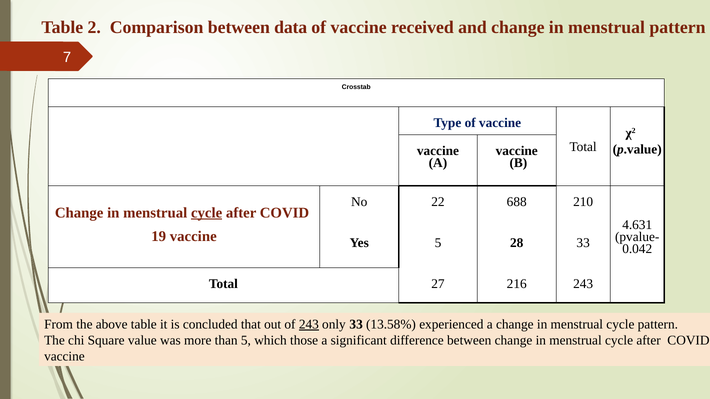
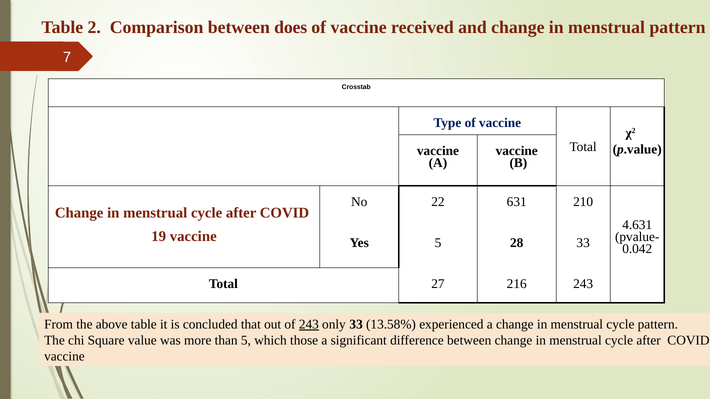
data: data -> does (291, 28)
688: 688 -> 631 (517, 202)
cycle underline: present -> none (207, 213)
